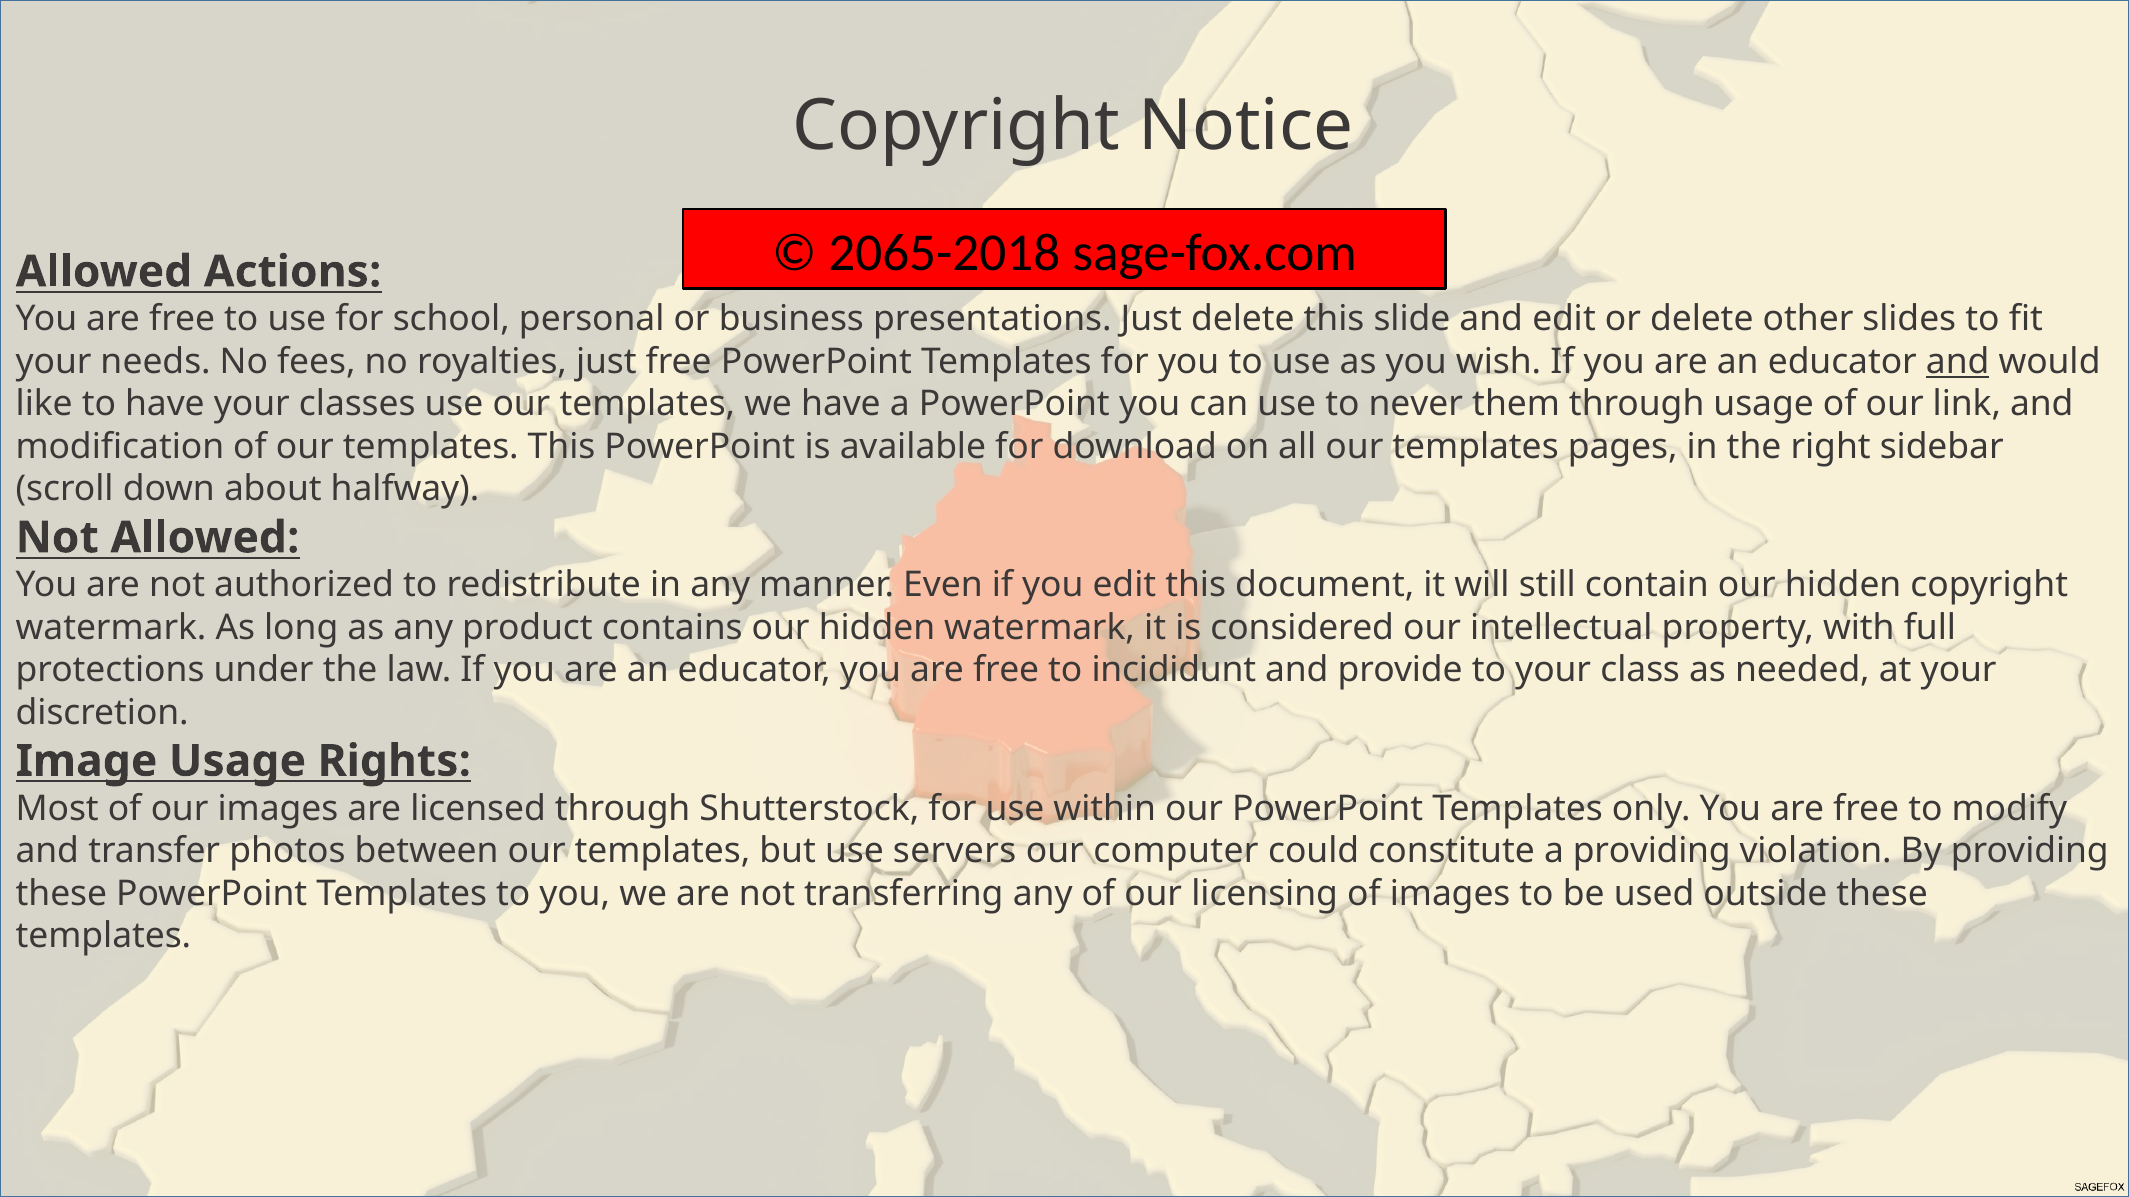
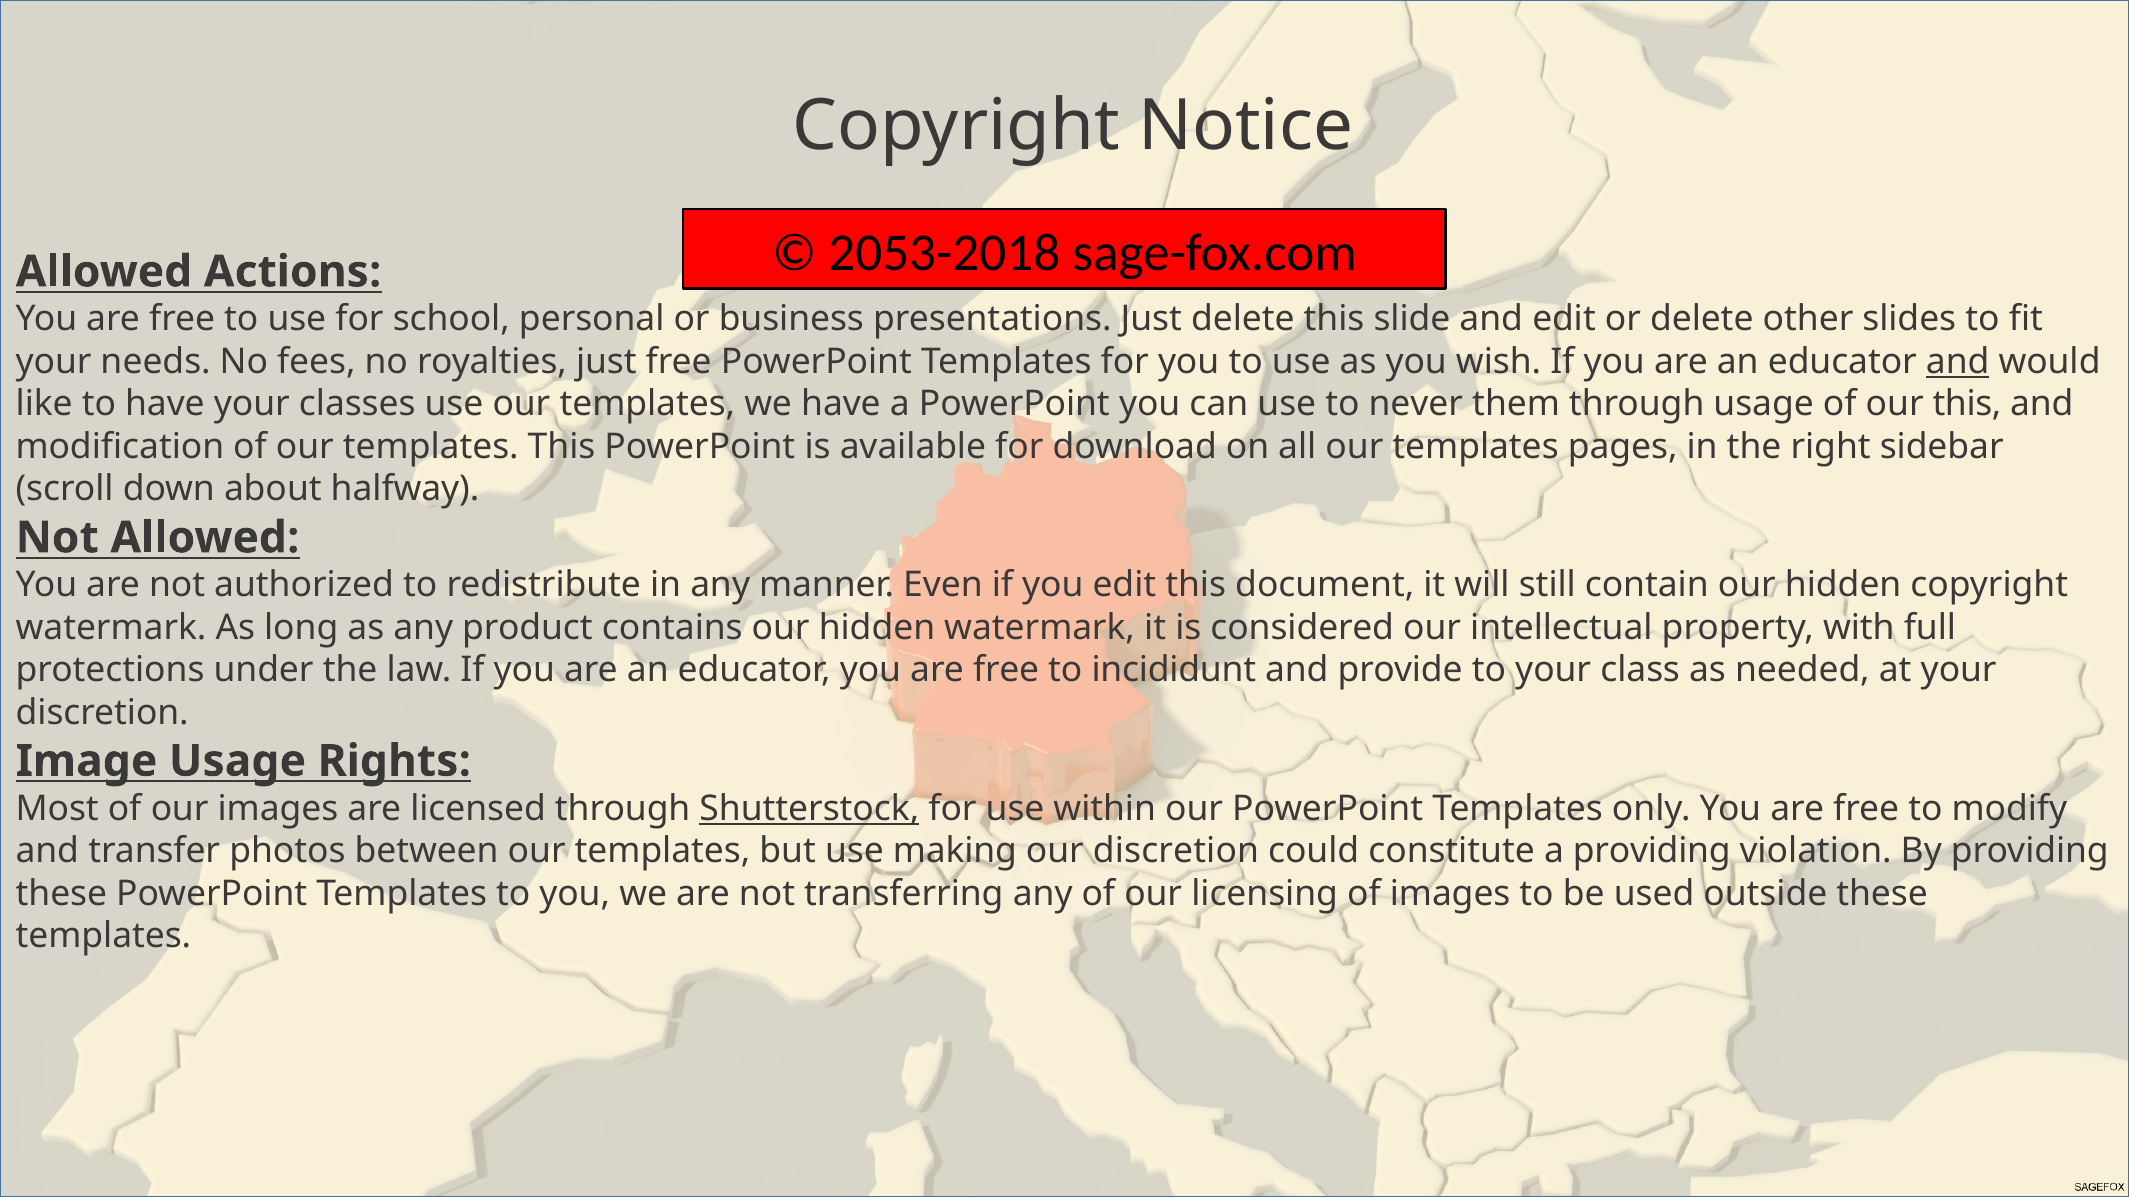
2065-2018: 2065-2018 -> 2053-2018 (944, 253)
our link: link -> this (1967, 404)
Shutterstock underline: none -> present (809, 809)
servers: servers -> making (955, 851)
our computer: computer -> discretion (1176, 851)
